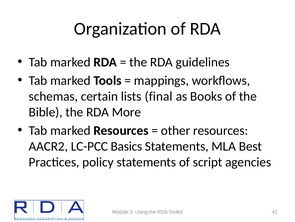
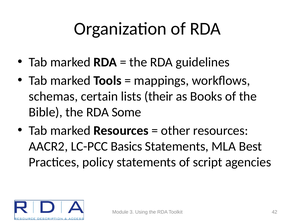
final: final -> their (159, 96)
More: More -> Some (126, 112)
